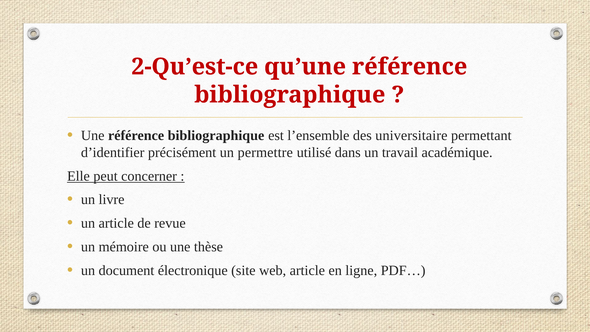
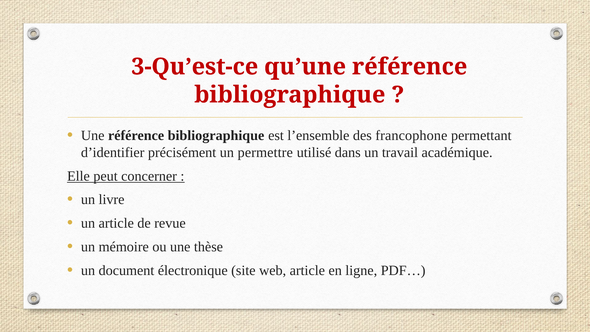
2-Qu’est-ce: 2-Qu’est-ce -> 3-Qu’est-ce (195, 67)
universitaire: universitaire -> francophone (411, 135)
